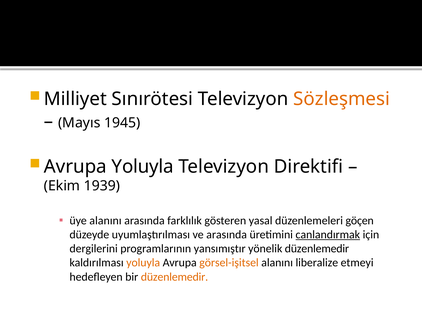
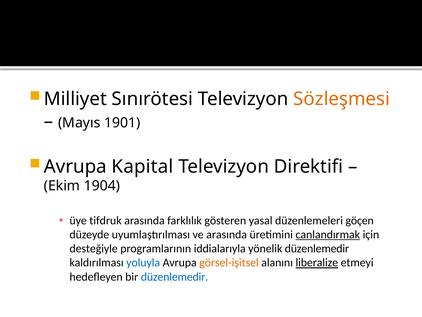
1945: 1945 -> 1901 (122, 123)
Avrupa Yoluyla: Yoluyla -> Kapital (143, 166)
1939: 1939 -> 1904 (102, 186)
üye alanını: alanını -> tifdruk (106, 220)
dergilerini: dergilerini -> desteğiyle (94, 248)
yansımıştır: yansımıştır -> iddialarıyla (220, 248)
yoluyla colour: orange -> blue (143, 262)
liberalize underline: none -> present (317, 262)
düzenlemedir colour: orange -> blue (175, 276)
